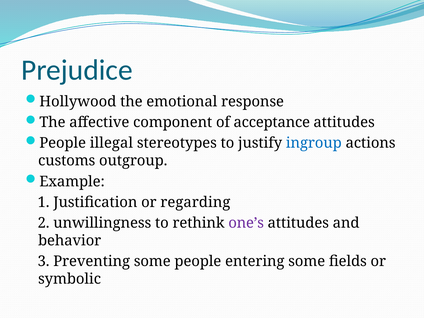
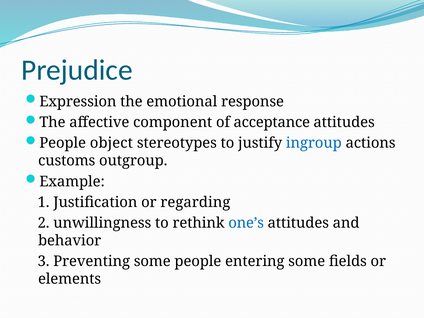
Hollywood: Hollywood -> Expression (78, 102)
illegal: illegal -> object (111, 143)
one’s colour: purple -> blue (246, 223)
symbolic: symbolic -> elements (70, 279)
